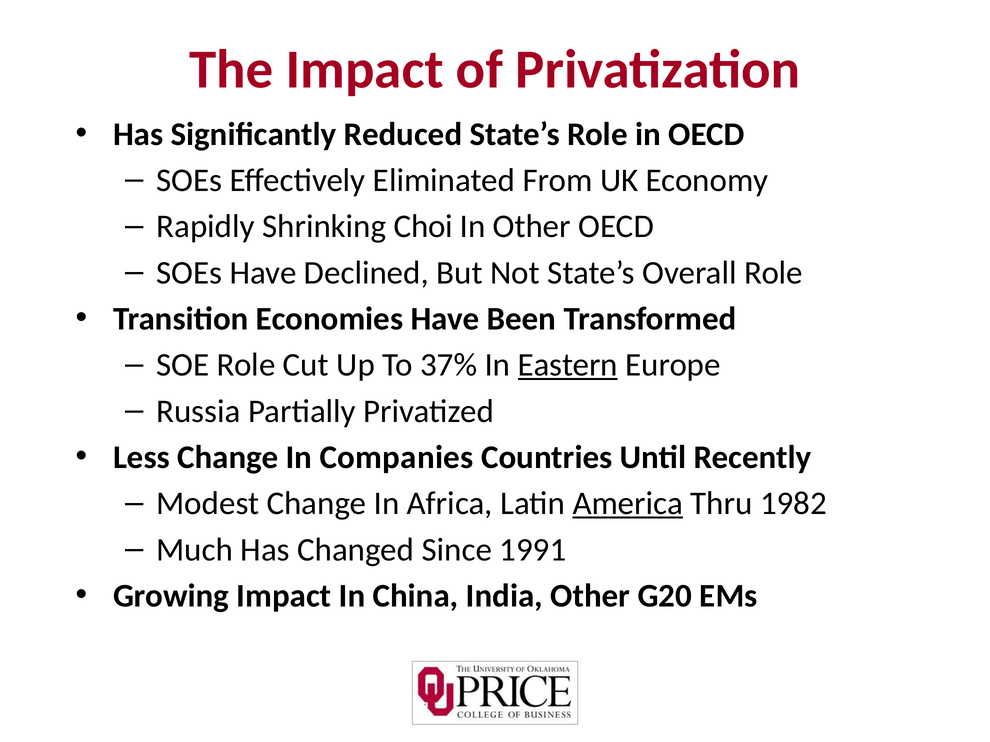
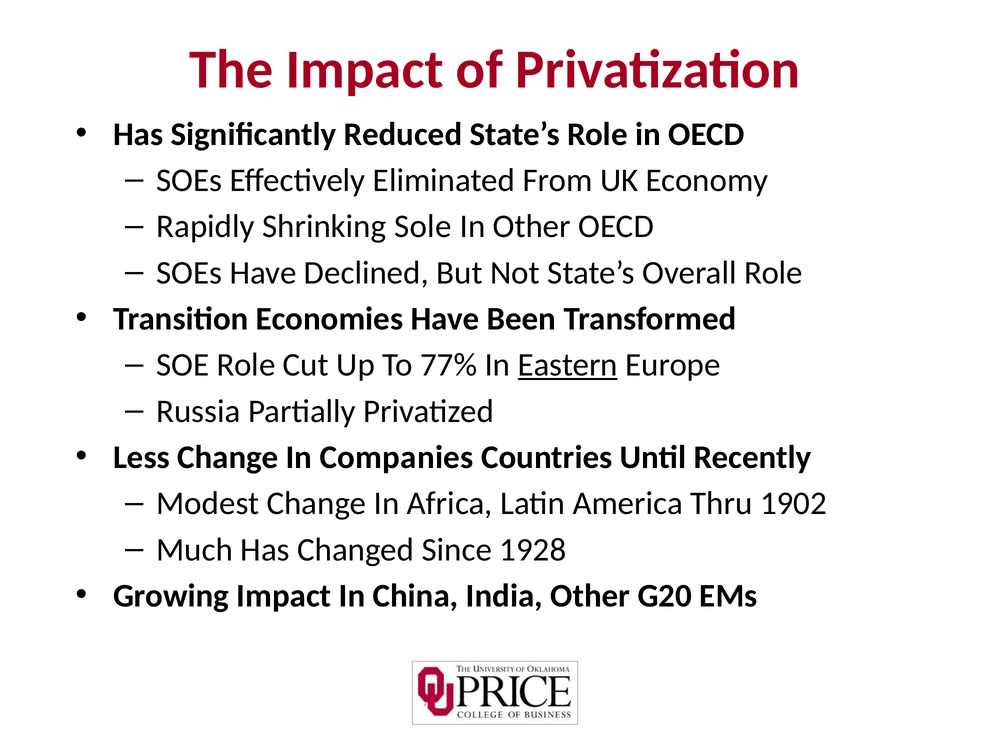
Choi: Choi -> Sole (423, 227)
37%: 37% -> 77% (449, 365)
America underline: present -> none (628, 504)
1982: 1982 -> 1902 (793, 504)
1991: 1991 -> 1928 (533, 550)
